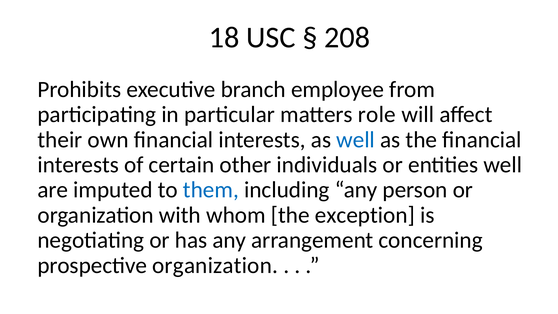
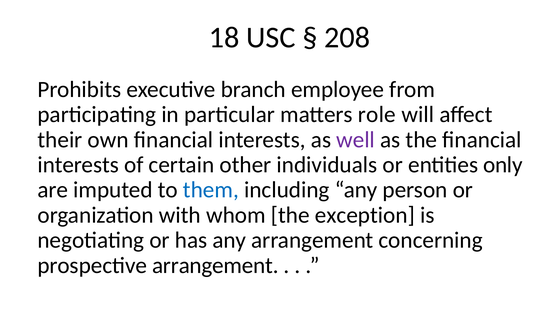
well colour: blue -> purple (356, 140)
entities well: well -> only (503, 165)
prospective organization: organization -> arrangement (215, 265)
